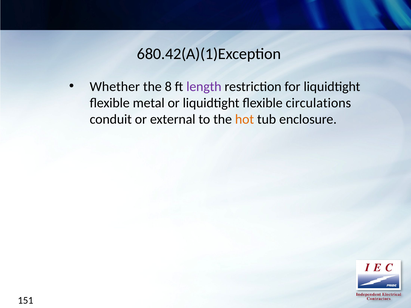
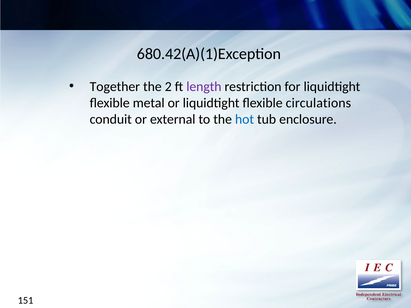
Whether: Whether -> Together (115, 87)
8: 8 -> 2 (168, 87)
hot colour: orange -> blue (245, 119)
